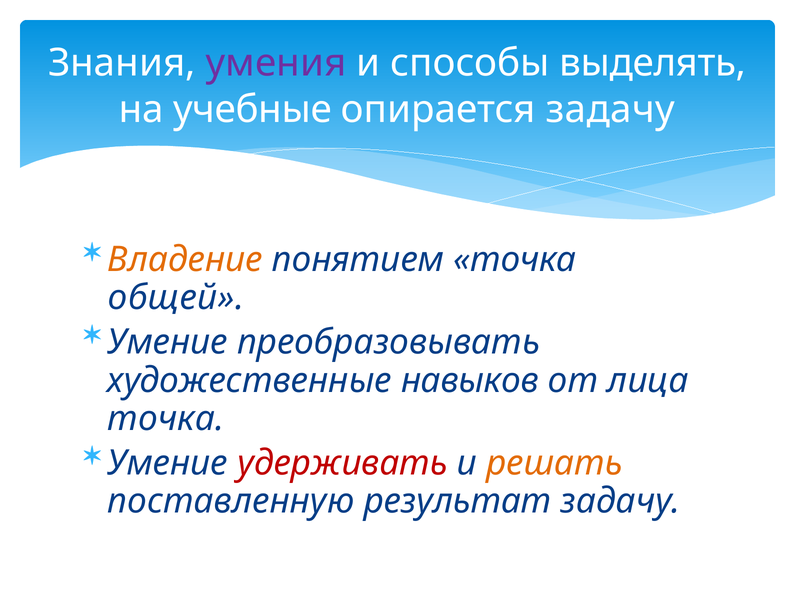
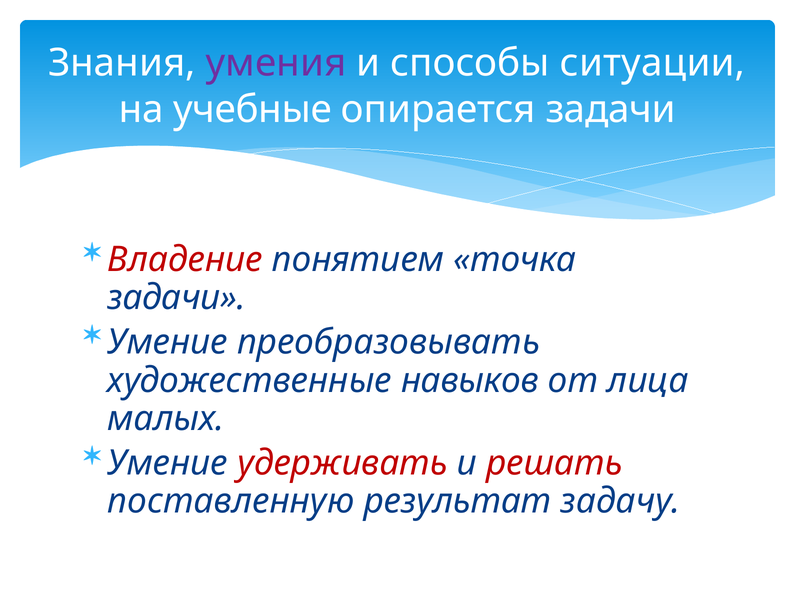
выделять: выделять -> ситуации (653, 63)
опирается задачу: задачу -> задачи (611, 110)
Владение colour: orange -> red (185, 260)
общей: общей -> задачи (176, 298)
точка: точка -> малых (166, 419)
решать colour: orange -> red (554, 463)
